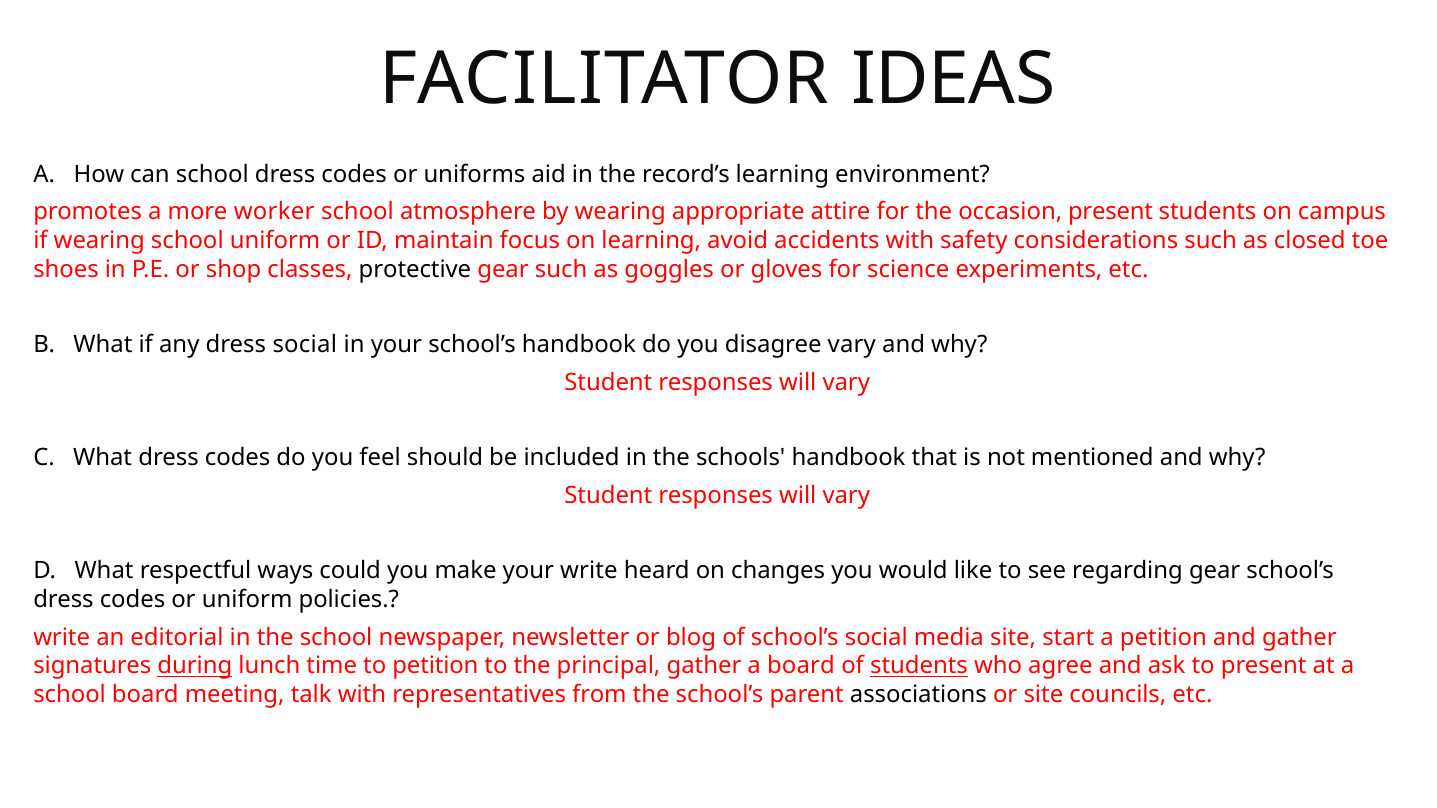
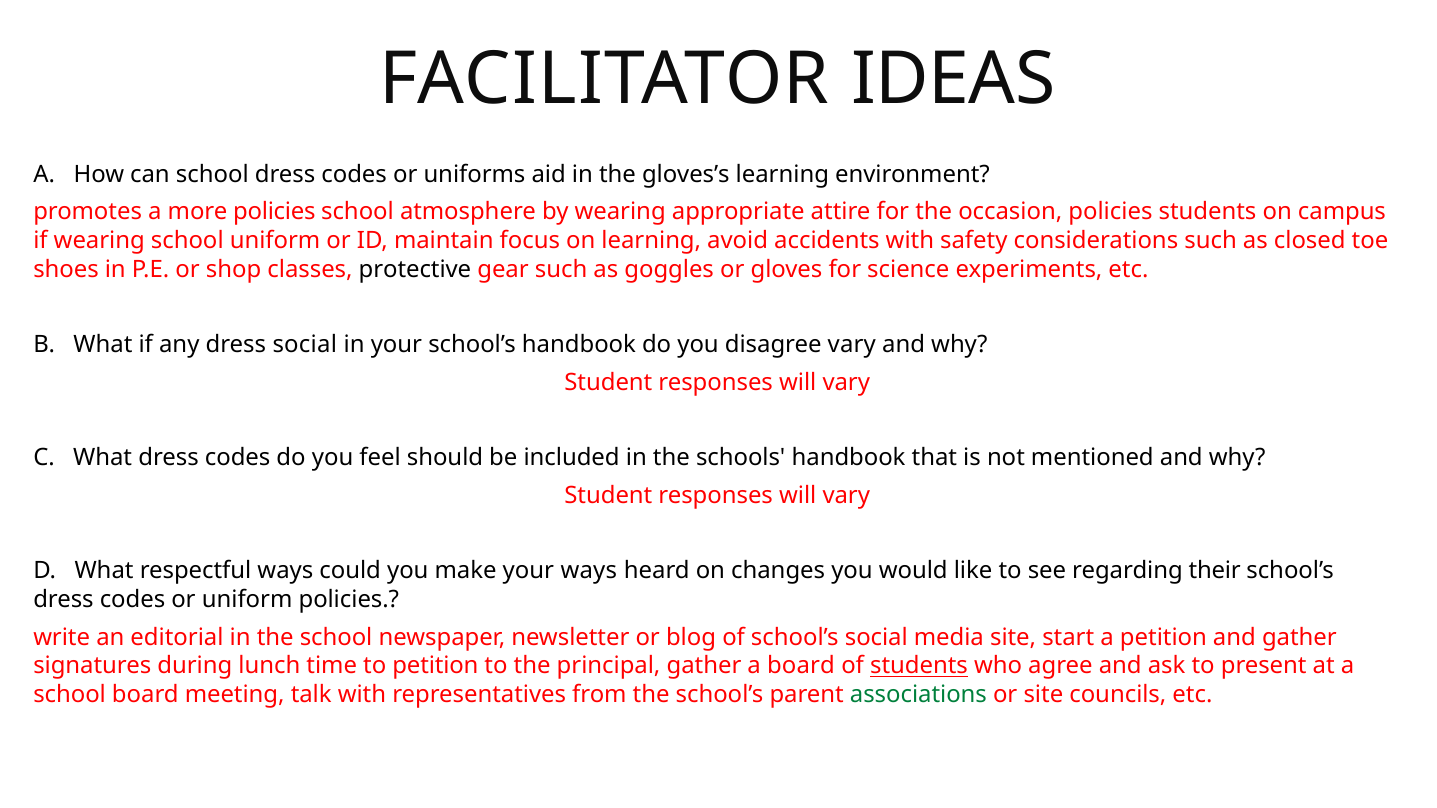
record’s: record’s -> gloves’s (686, 174)
more worker: worker -> policies (274, 212)
occasion present: present -> policies (1110, 212)
your write: write -> ways (589, 571)
regarding gear: gear -> their (1215, 571)
during underline: present -> none (195, 666)
associations colour: black -> green (918, 695)
